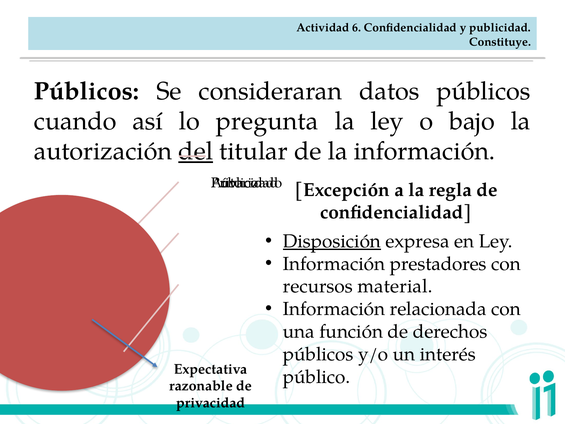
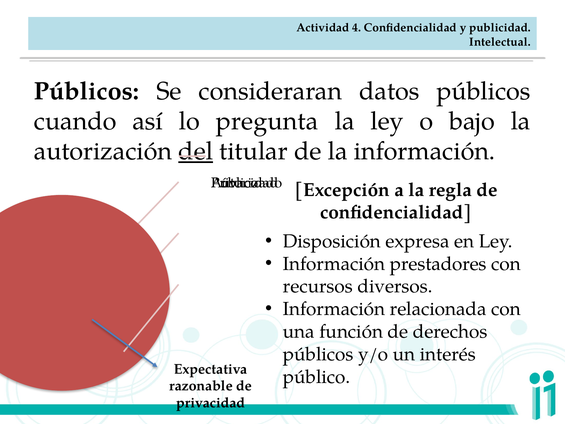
6: 6 -> 4 (357, 28)
Constituye: Constituye -> Intelectual (500, 42)
Disposición underline: present -> none (332, 241)
material: material -> diversos (395, 286)
